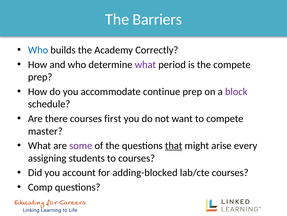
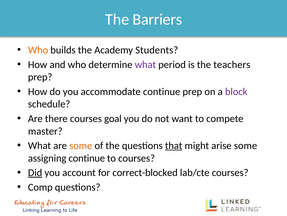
Who colour: blue -> orange (38, 50)
Correctly: Correctly -> Students (157, 50)
the compete: compete -> teachers (232, 64)
first: first -> goal (113, 118)
some colour: purple -> orange (81, 145)
arise every: every -> some (246, 145)
assigning students: students -> continue (87, 158)
Did underline: none -> present (35, 172)
adding-blocked: adding-blocked -> correct-blocked (145, 172)
